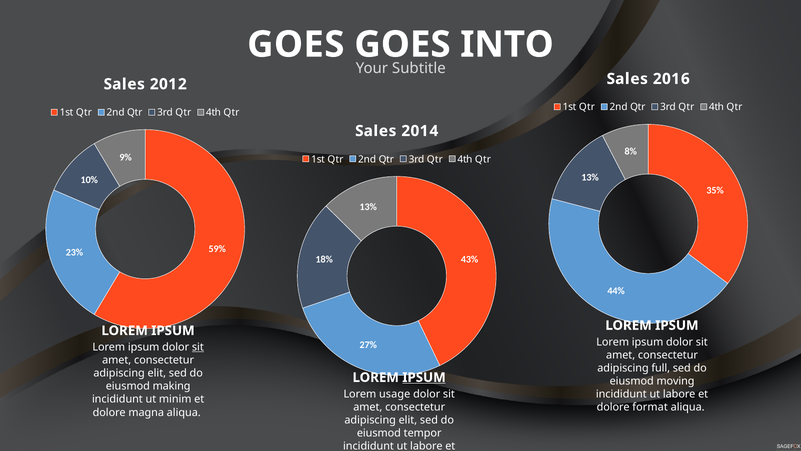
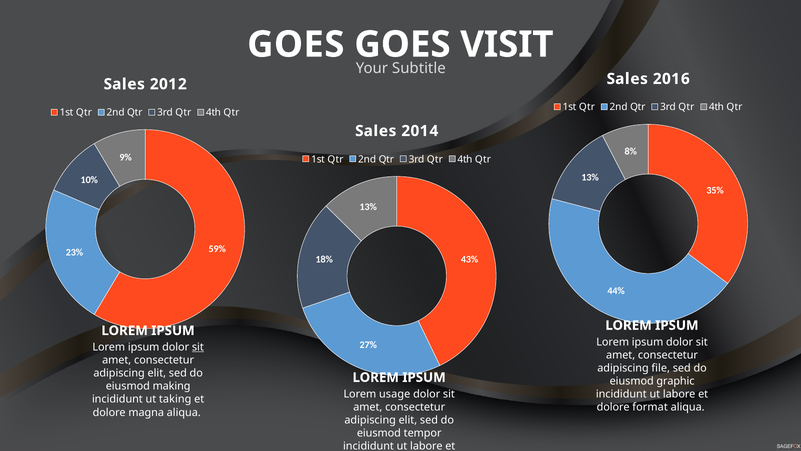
INTO: INTO -> VISIT (507, 44)
full: full -> file (661, 368)
IPSUM underline: present -> none (424, 377)
moving: moving -> graphic (675, 381)
minim: minim -> taking (175, 399)
